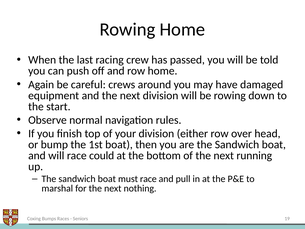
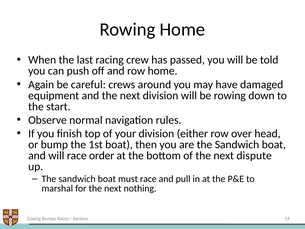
could: could -> order (102, 155)
running: running -> dispute (254, 155)
